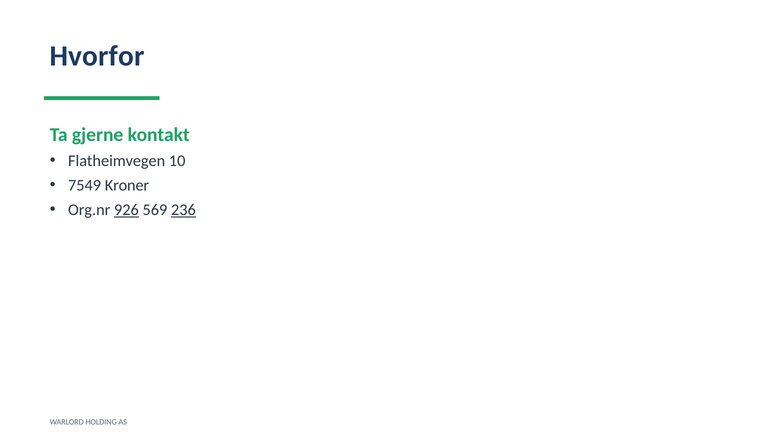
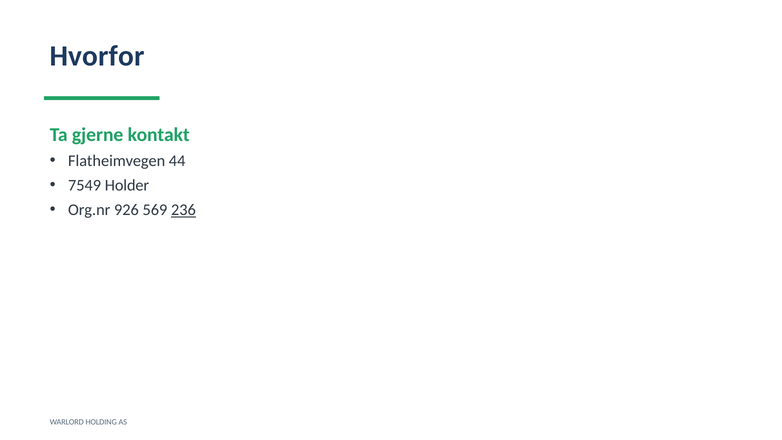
10: 10 -> 44 (177, 161)
Kroner: Kroner -> Holder (127, 185)
926 underline: present -> none (126, 210)
